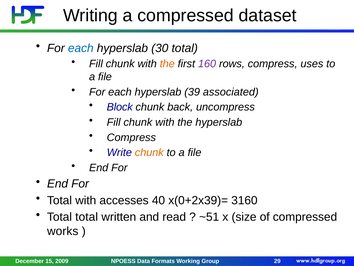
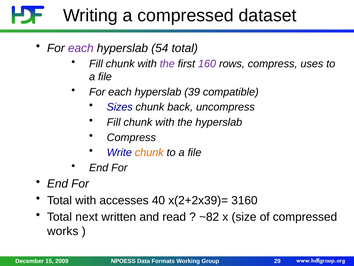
each colour: blue -> purple (81, 48)
30: 30 -> 54 (160, 48)
the colour: orange -> purple (167, 64)
associated: associated -> compatible (231, 92)
Block: Block -> Sizes (120, 107)
x(0+2x39)=: x(0+2x39)= -> x(2+2x39)= (198, 200)
Total total: total -> next (87, 217)
~51: ~51 -> ~82 (209, 217)
